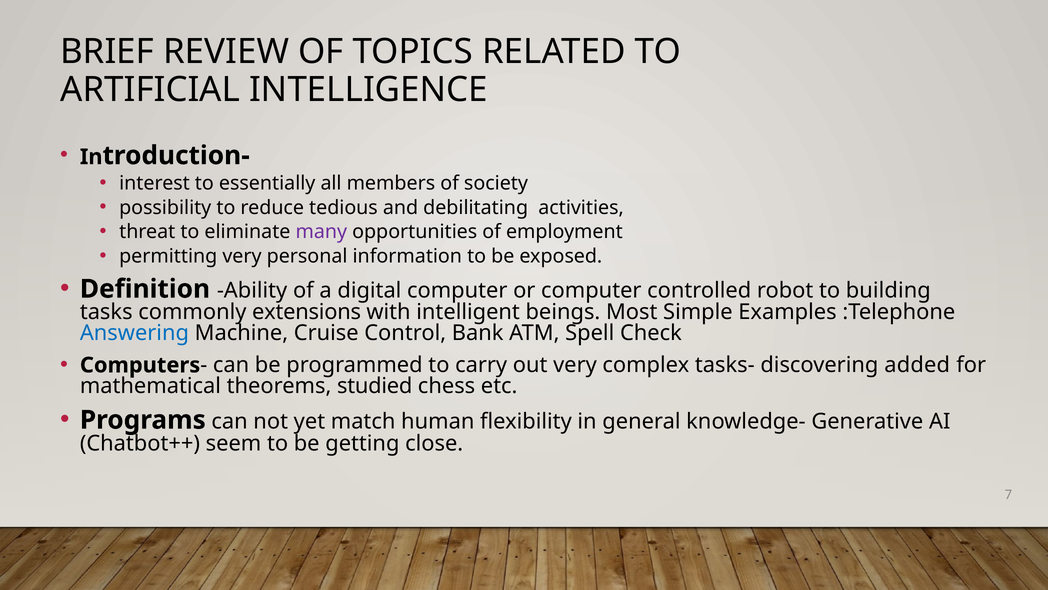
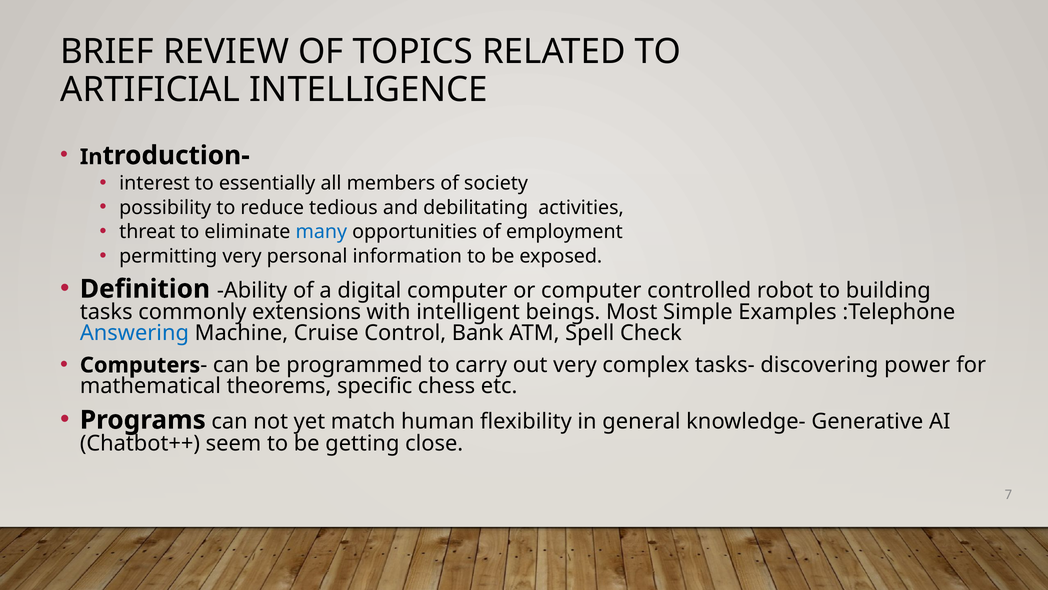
many colour: purple -> blue (321, 232)
added: added -> power (917, 365)
studied: studied -> specific (375, 386)
